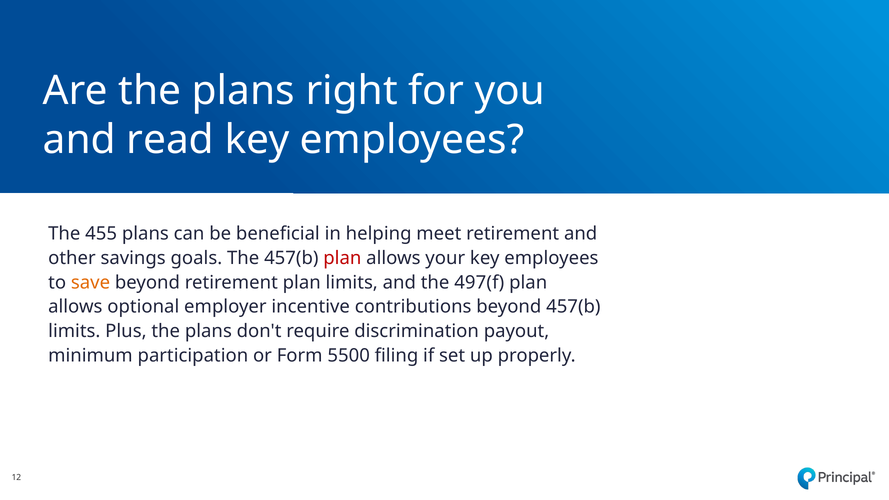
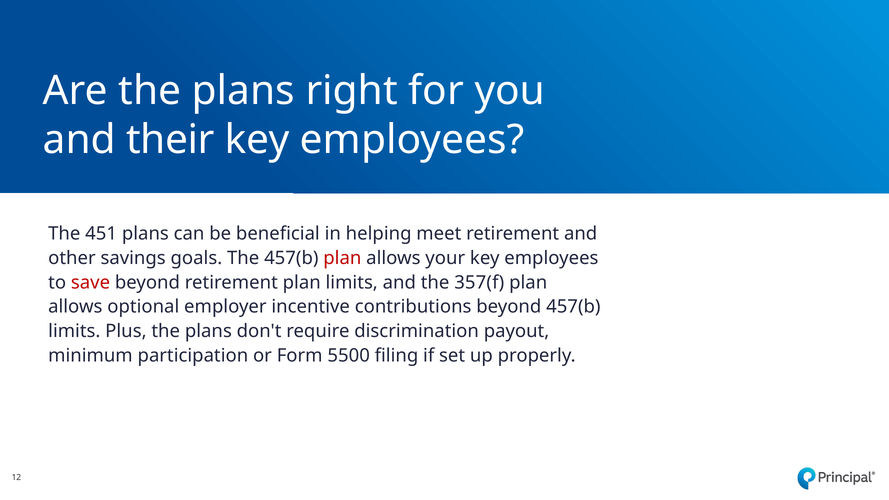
read: read -> their (170, 140)
455: 455 -> 451 (101, 234)
save colour: orange -> red (90, 282)
497(f: 497(f -> 357(f (479, 282)
